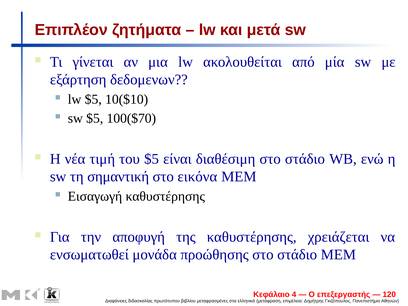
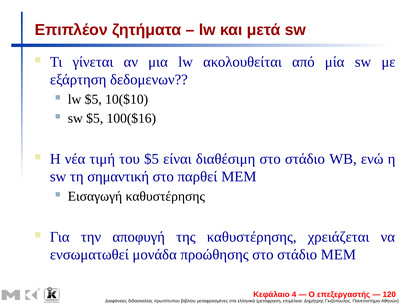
100($70: 100($70 -> 100($16 (131, 118)
εικόνα: εικόνα -> παρθεί (197, 177)
